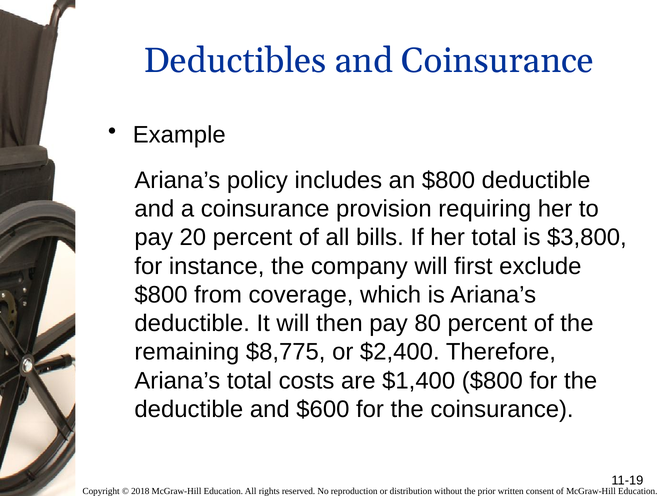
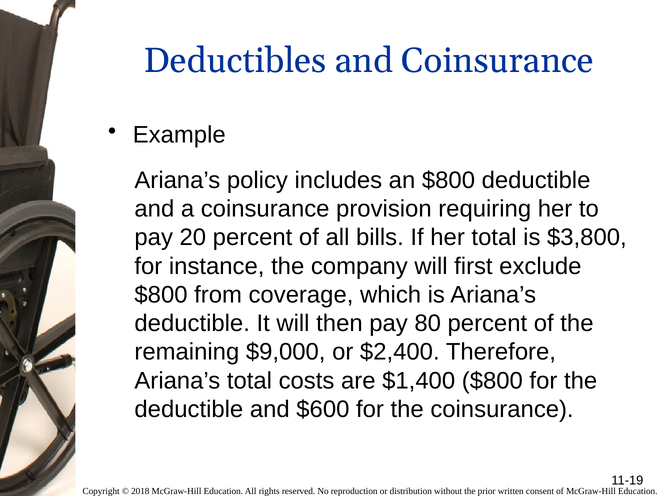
$8,775: $8,775 -> $9,000 (286, 352)
